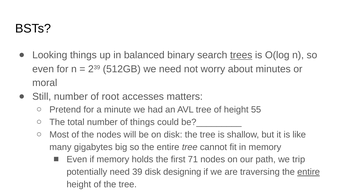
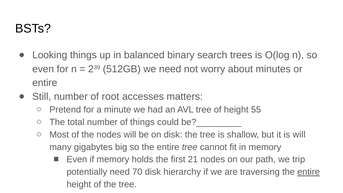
trees underline: present -> none (241, 55)
moral: moral -> entire (45, 83)
is like: like -> will (299, 134)
71: 71 -> 21 (193, 159)
39: 39 -> 70 (137, 172)
designing: designing -> hierarchy (182, 172)
